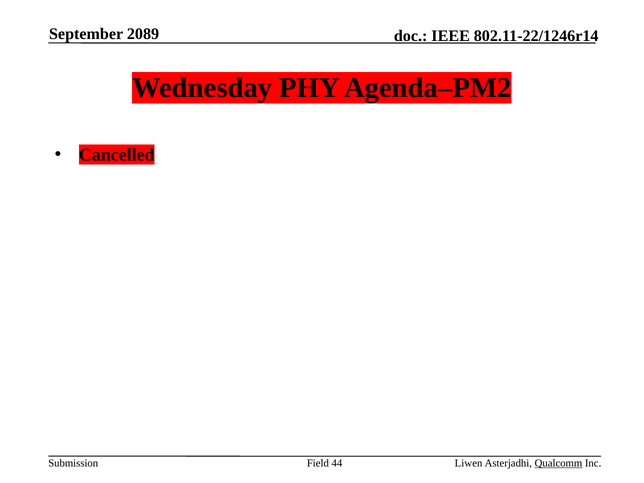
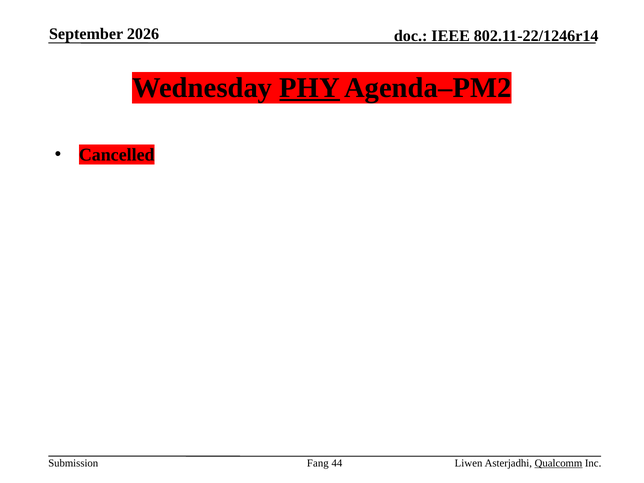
2089: 2089 -> 2026 (143, 34)
PHY underline: none -> present (310, 88)
Field: Field -> Fang (318, 463)
